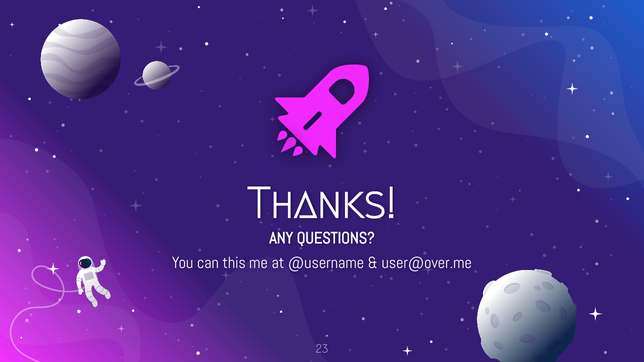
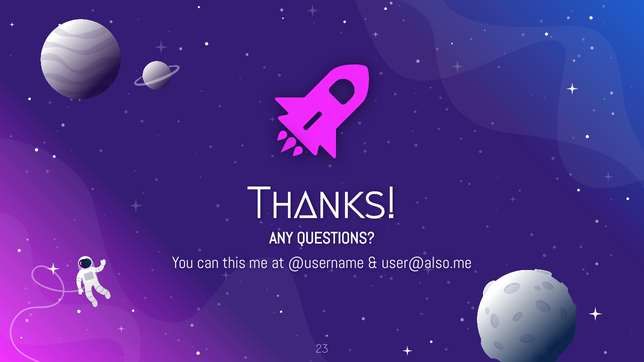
user@over.me: user@over.me -> user@also.me (427, 263)
